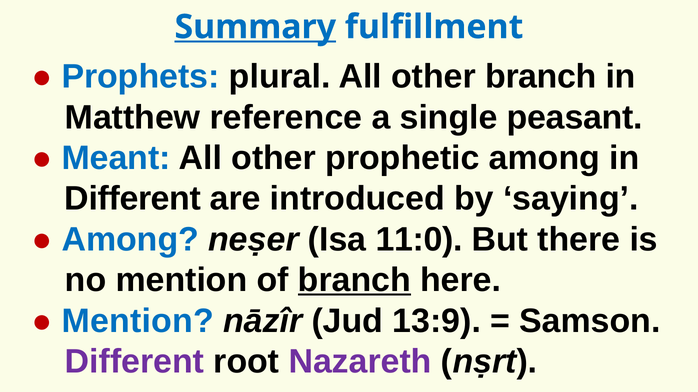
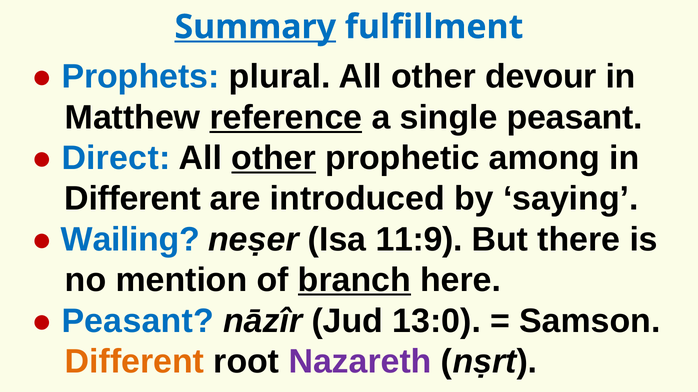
other branch: branch -> devour (541, 77)
reference underline: none -> present (286, 118)
Meant: Meant -> Direct (116, 158)
other underline: none -> present (274, 158)
Among: Among -> Wailing (130, 240)
11:0: 11:0 -> 11:9 (419, 240)
Mention: Mention -> Peasant (138, 321)
13:9: 13:9 -> 13:0 (437, 321)
Different colour: purple -> orange (135, 362)
